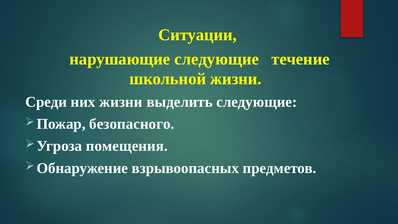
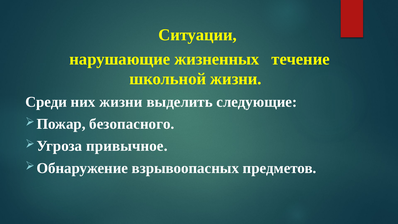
нарушающие следующие: следующие -> жизненных (217, 59)
помещения: помещения -> привычное (127, 146)
